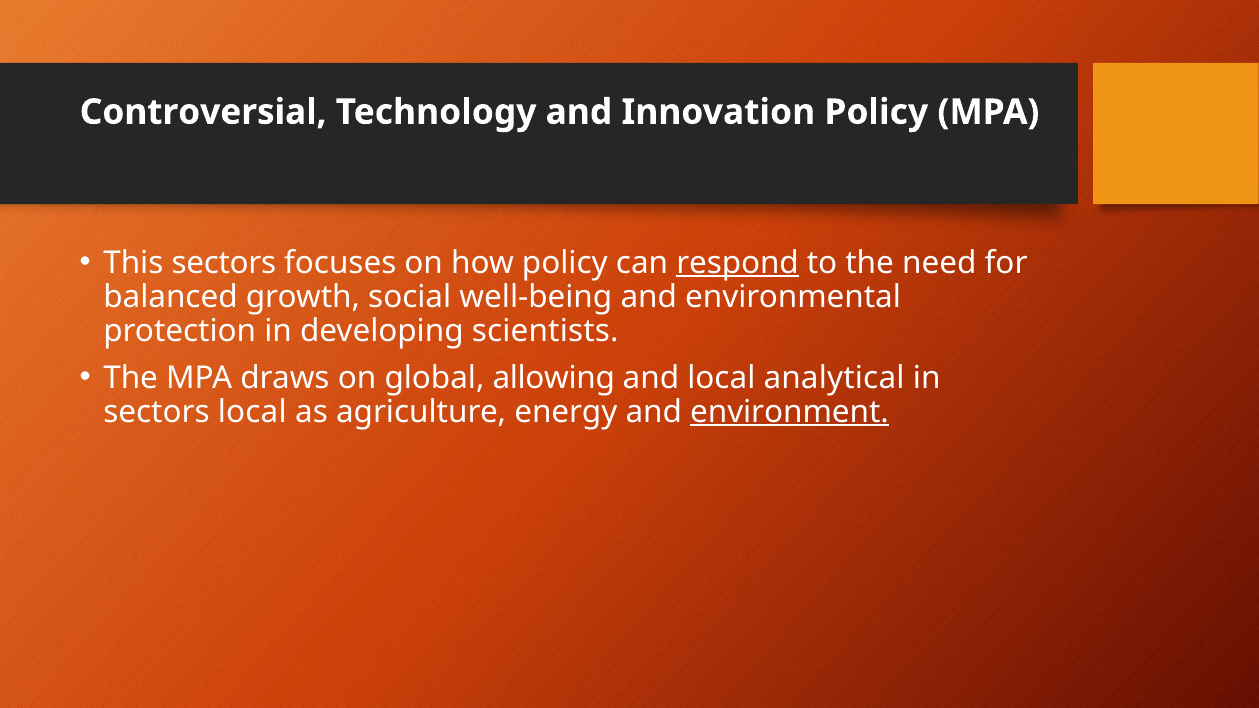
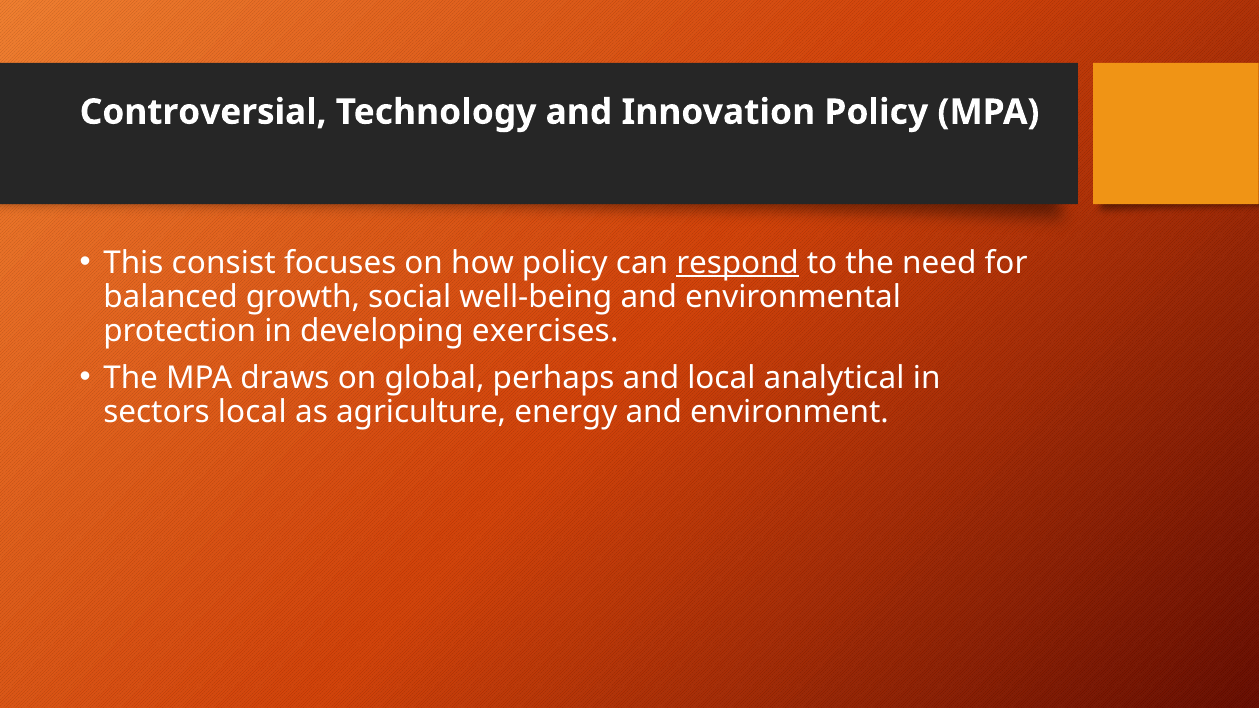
This sectors: sectors -> consist (224, 263)
scientists: scientists -> exercises (545, 331)
allowing: allowing -> perhaps (554, 378)
environment underline: present -> none (789, 412)
